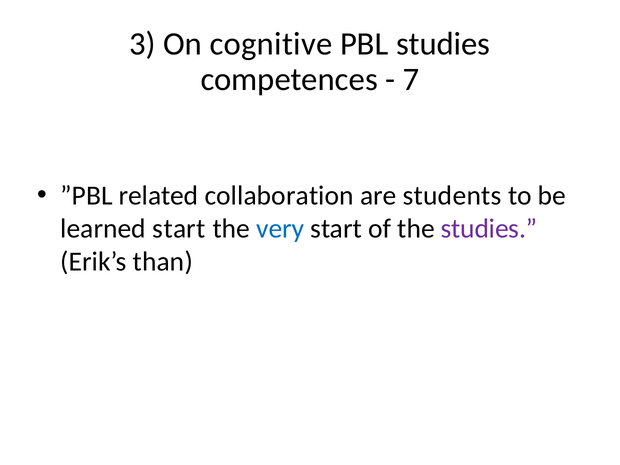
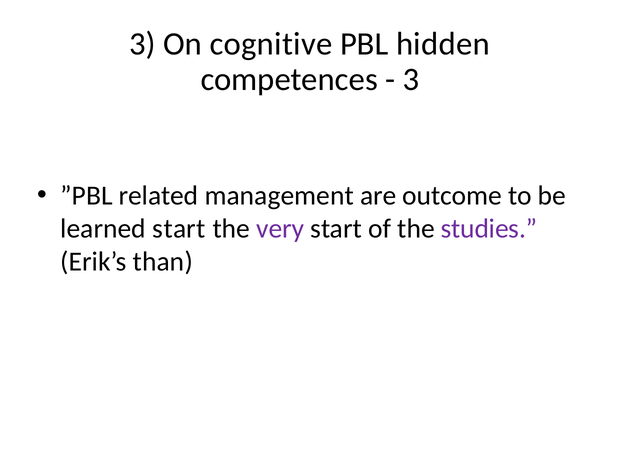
PBL studies: studies -> hidden (443, 44)
7: 7 -> 3 (411, 79)
collaboration: collaboration -> management (279, 196)
students: students -> outcome (452, 196)
very colour: blue -> purple (280, 229)
